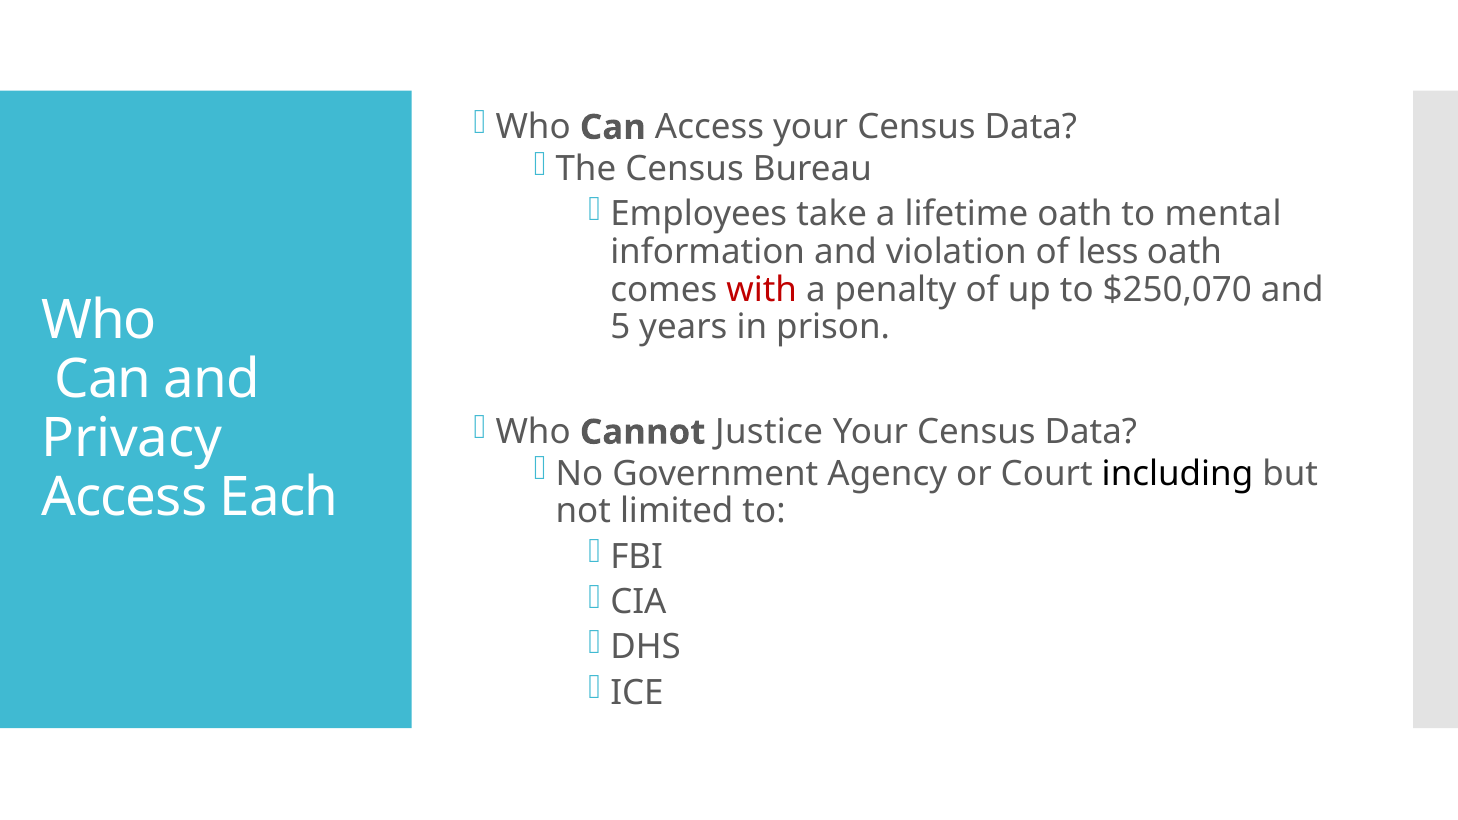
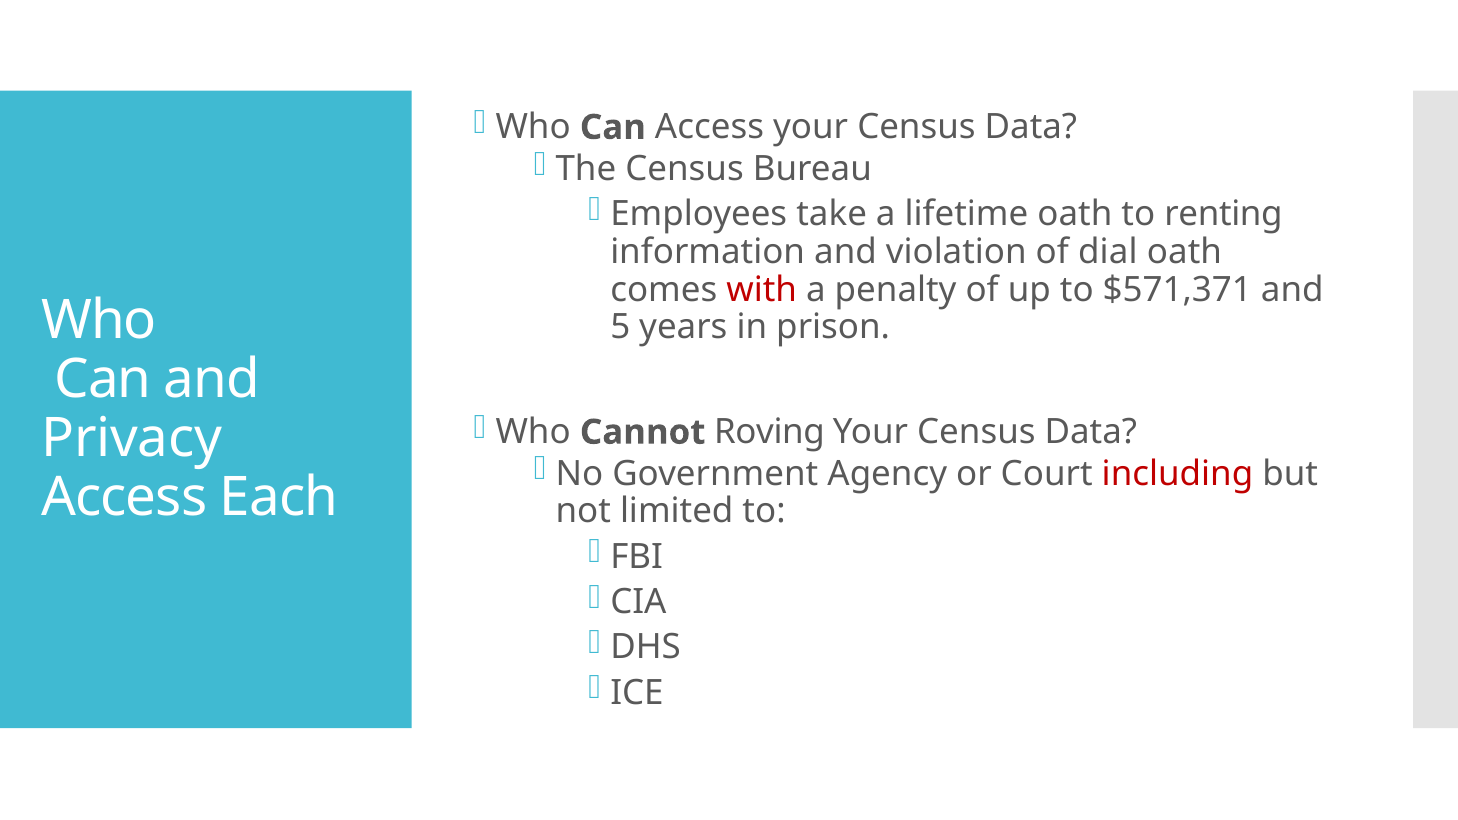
mental: mental -> renting (1223, 214)
less: less -> dial (1108, 252)
$250,070: $250,070 -> $571,371 (1177, 290)
Justice: Justice -> Roving (769, 432)
including colour: black -> red (1177, 474)
